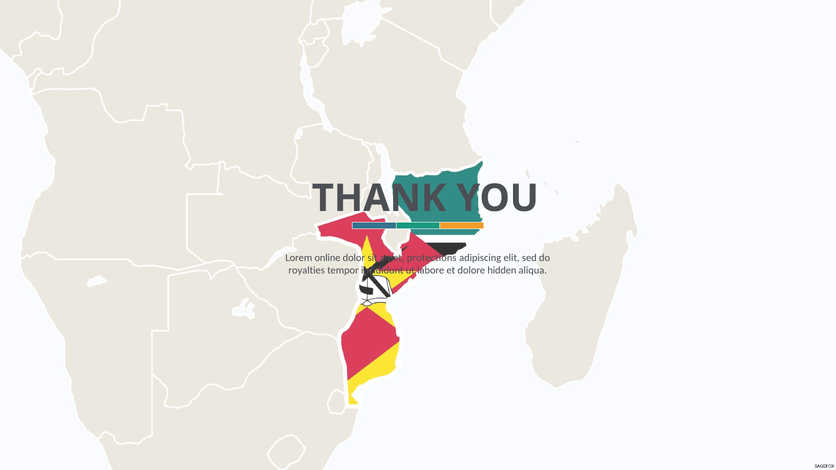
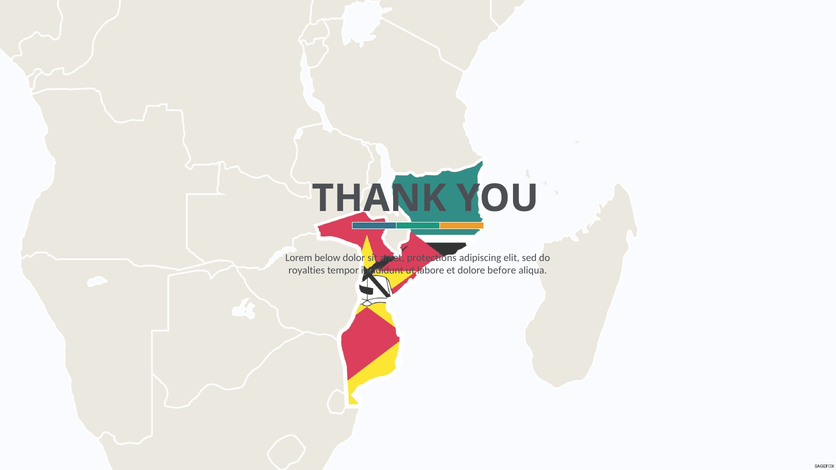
online: online -> below (327, 258)
hidden: hidden -> before (502, 271)
